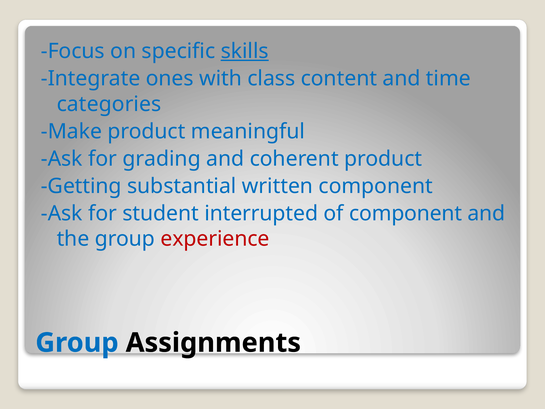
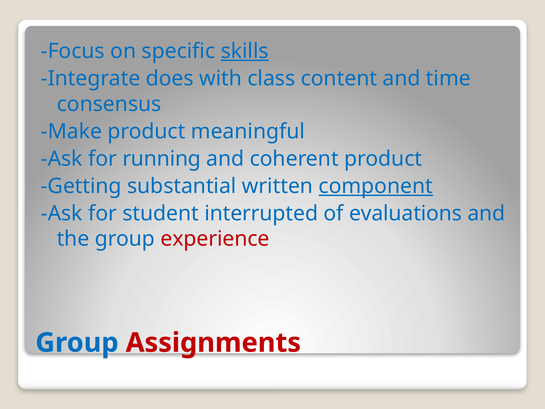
ones: ones -> does (170, 79)
categories: categories -> consensus (109, 104)
grading: grading -> running (162, 159)
component underline: none -> present (376, 186)
of component: component -> evaluations (406, 213)
Assignments colour: black -> red (213, 343)
